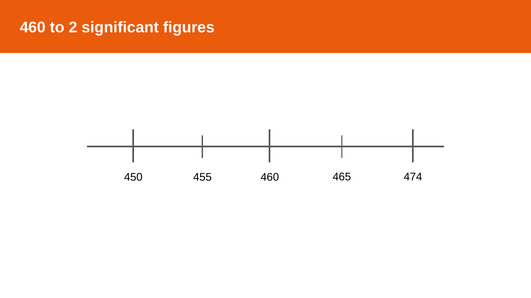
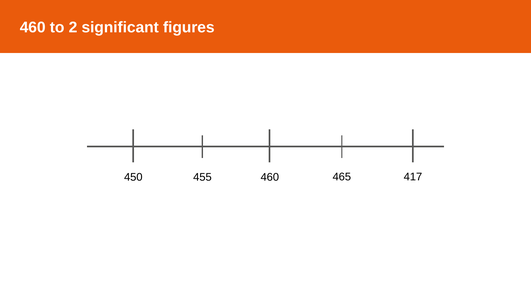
474: 474 -> 417 (413, 177)
